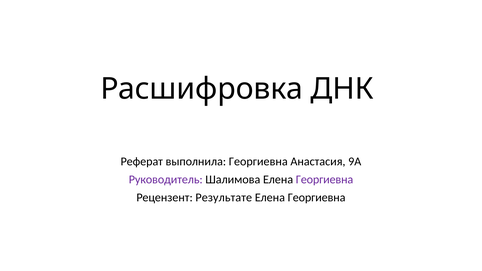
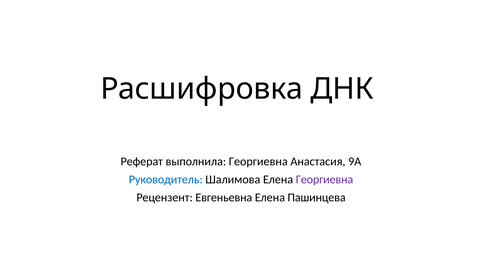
Руководитель colour: purple -> blue (166, 180)
Результате: Результате -> Евгеньевна (224, 198)
Георгиевна: Георгиевна -> Пашинцева (317, 198)
